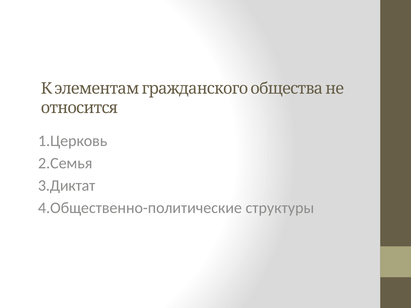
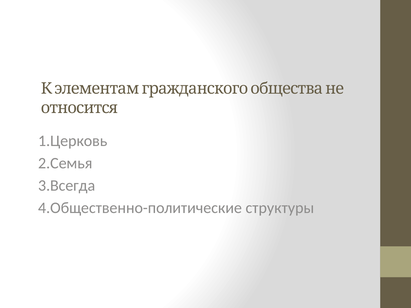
3.Диктат: 3.Диктат -> 3.Всегда (67, 186)
